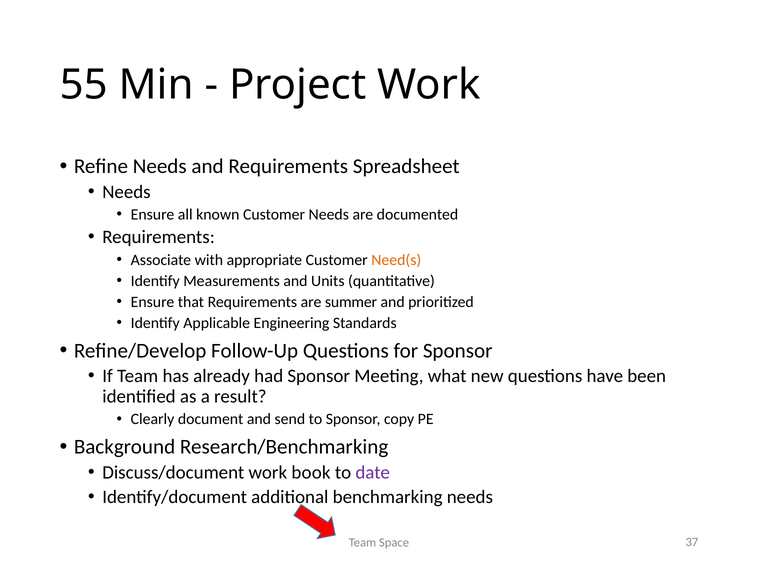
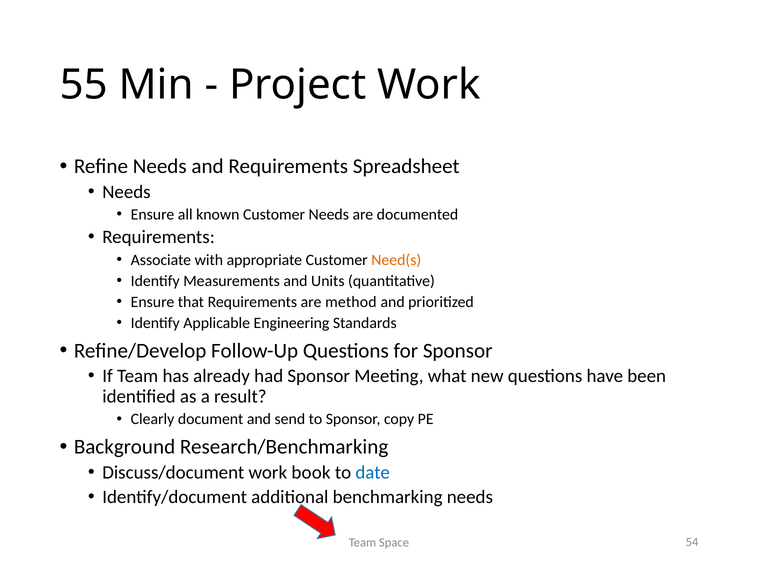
summer: summer -> method (351, 302)
date colour: purple -> blue (373, 473)
37: 37 -> 54 (692, 543)
